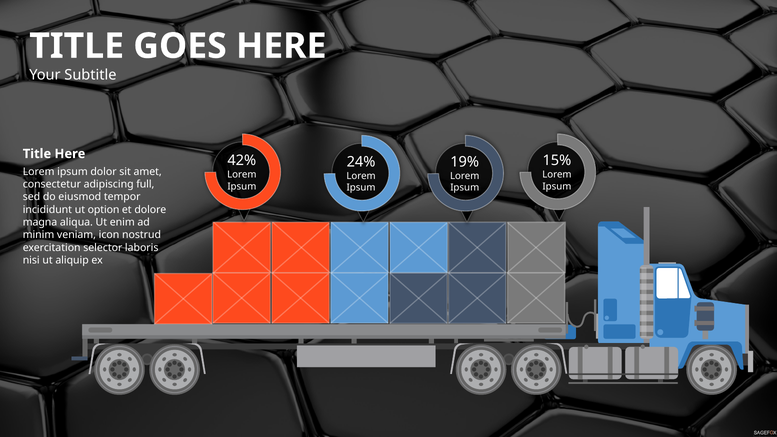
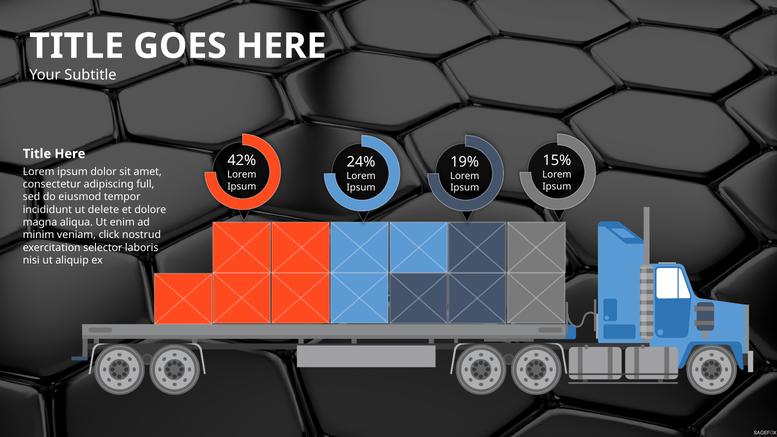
option: option -> delete (103, 210)
icon: icon -> click (109, 235)
